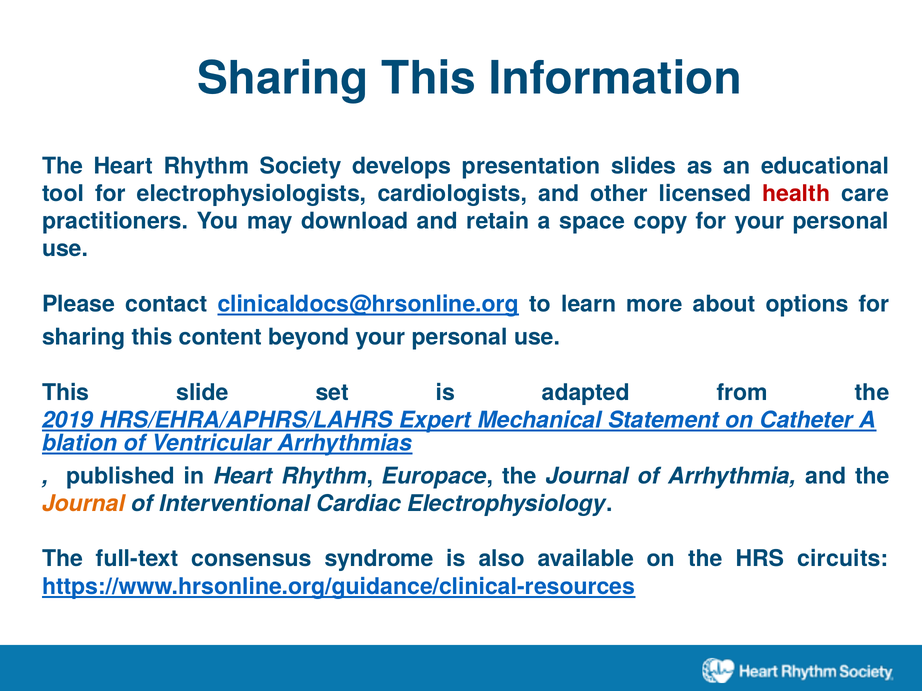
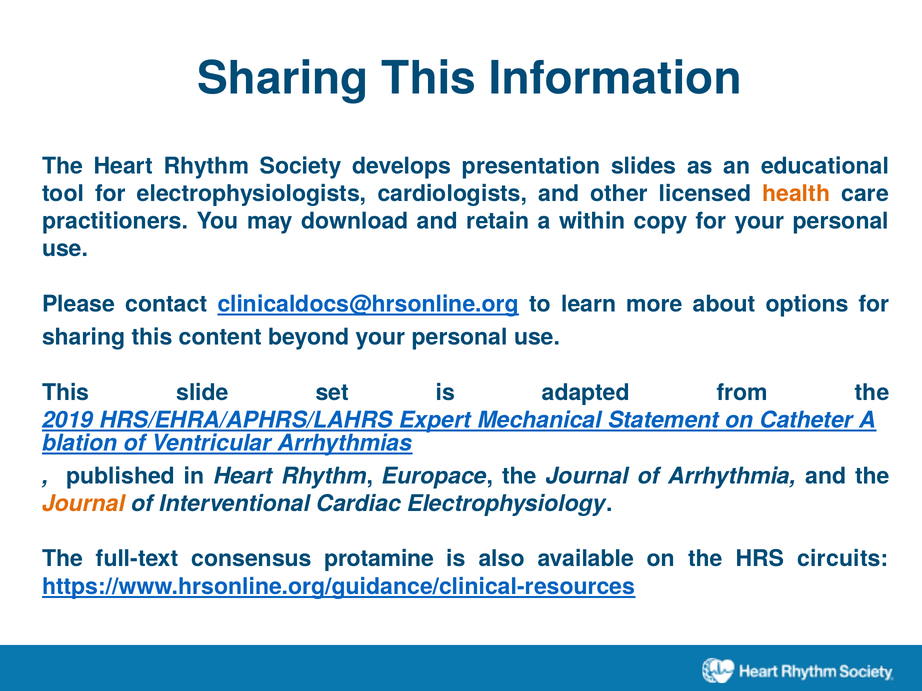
health colour: red -> orange (796, 194)
space: space -> within (592, 221)
syndrome: syndrome -> protamine (379, 559)
